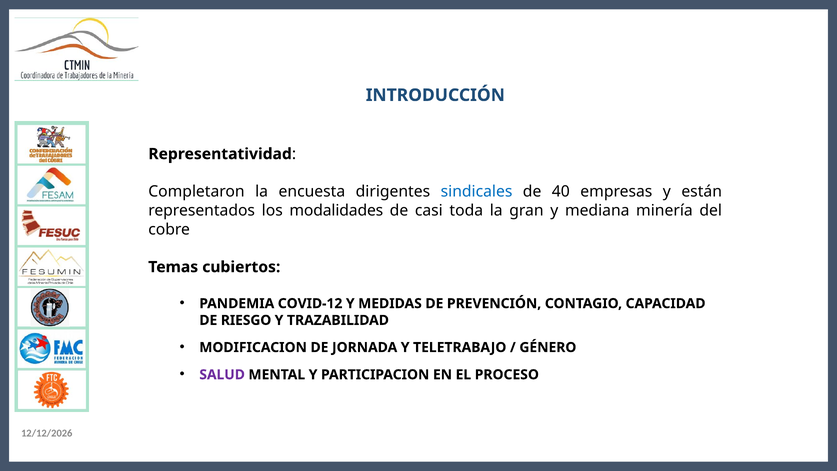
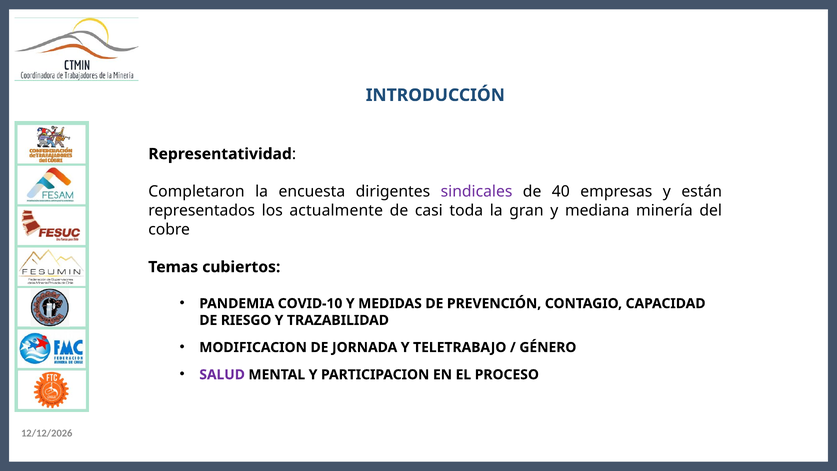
sindicales colour: blue -> purple (477, 192)
modalidades: modalidades -> actualmente (336, 210)
COVID-12: COVID-12 -> COVID-10 (310, 303)
